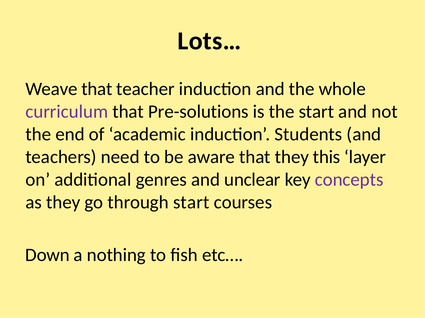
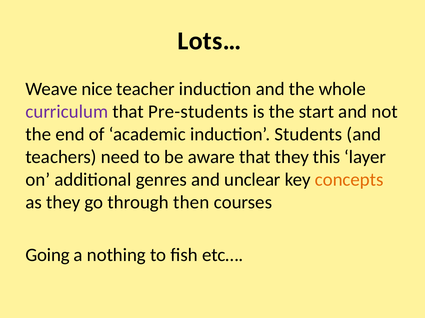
Weave that: that -> nice (97, 89)
Pre-solutions: Pre-solutions -> Pre-students (198, 112)
concepts colour: purple -> orange (349, 180)
through start: start -> then (191, 203)
Down: Down -> Going (48, 256)
